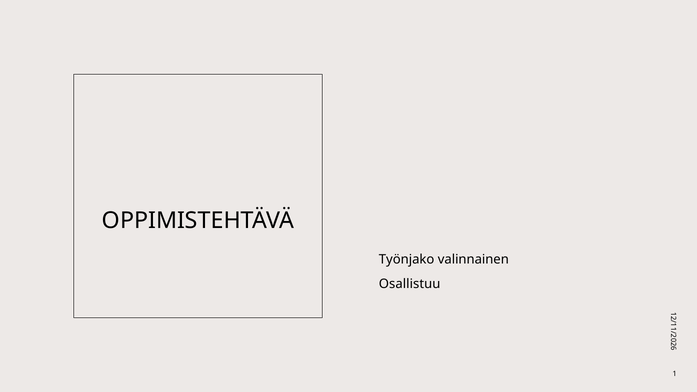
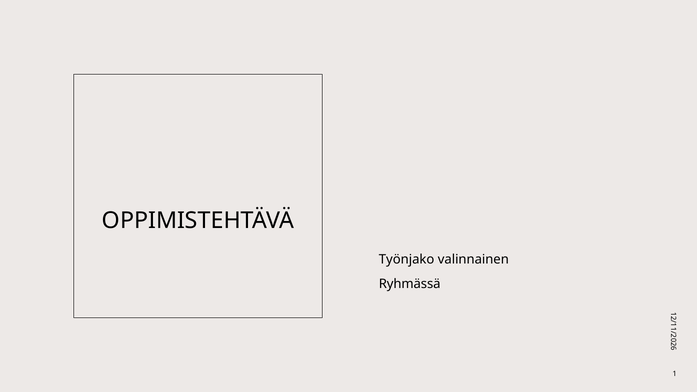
Osallistuu: Osallistuu -> Ryhmässä (410, 284)
